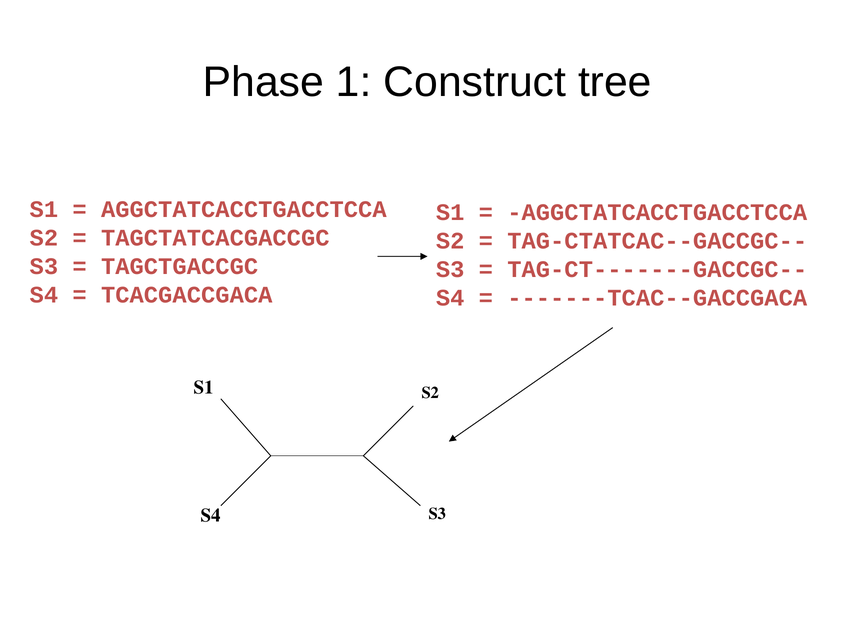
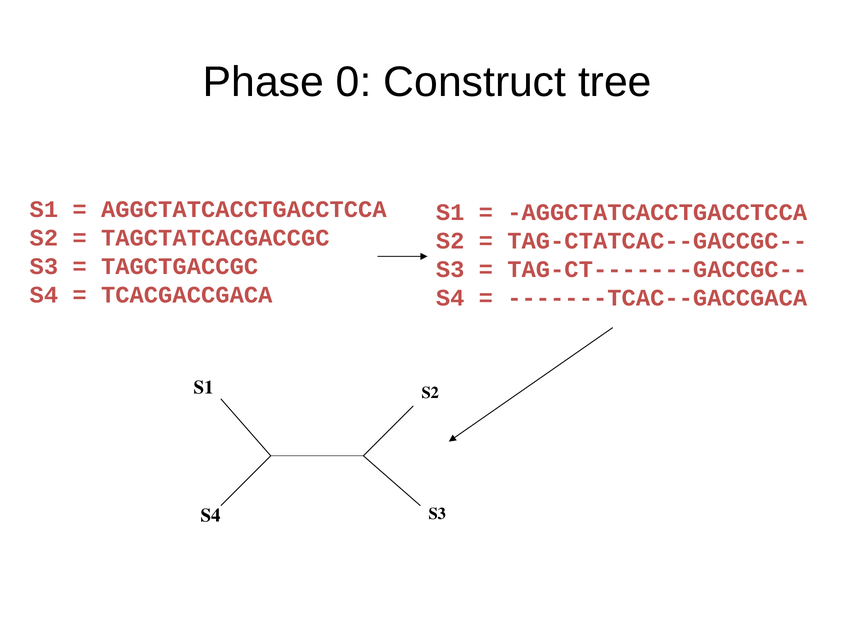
1: 1 -> 0 (354, 82)
